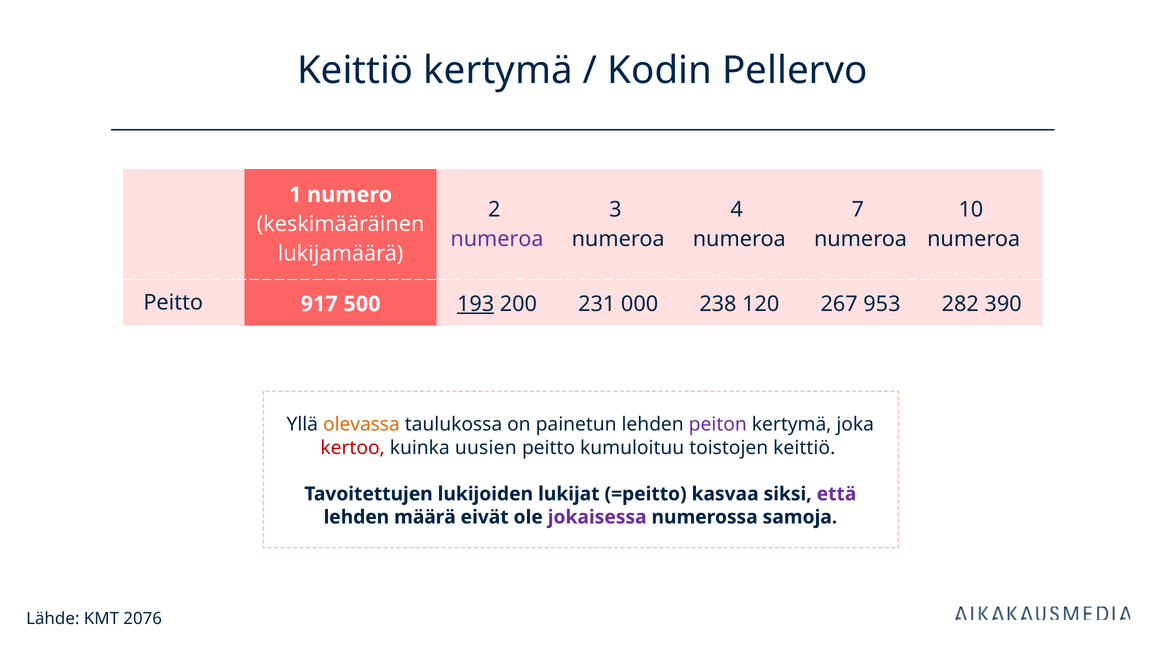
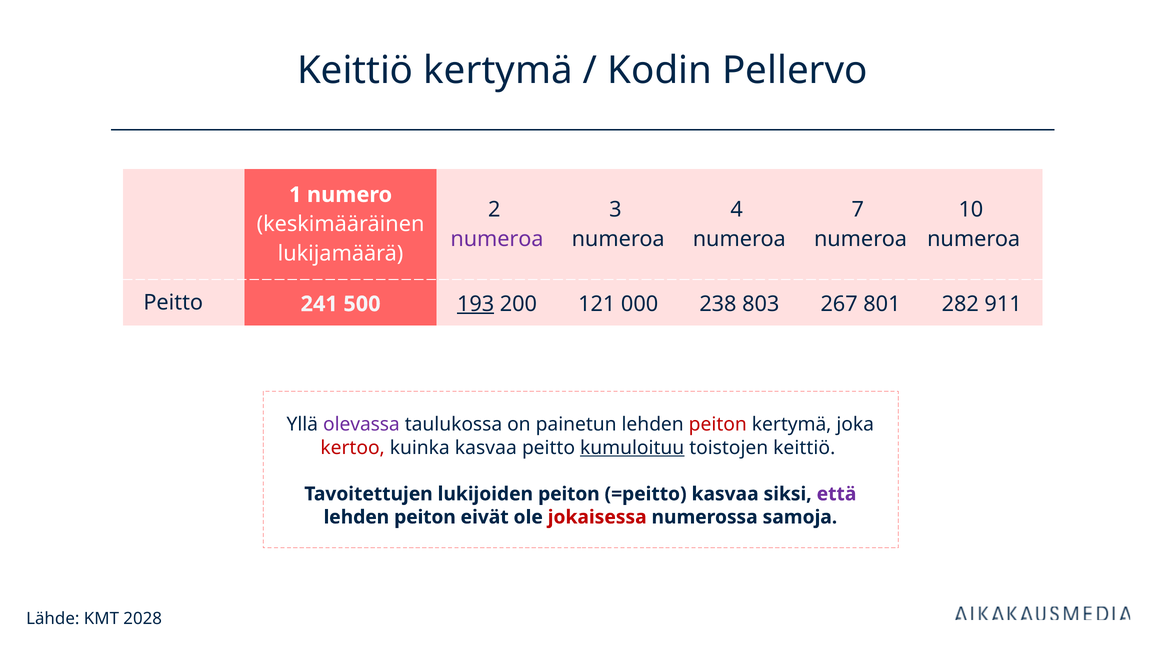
917: 917 -> 241 (319, 304)
231: 231 -> 121 (597, 304)
120: 120 -> 803 (761, 304)
953: 953 -> 801 (882, 304)
390: 390 -> 911 (1003, 304)
olevassa colour: orange -> purple (361, 424)
peiton colour: purple -> red (718, 424)
kuinka uusien: uusien -> kasvaa (486, 448)
kumuloituu underline: none -> present (632, 448)
lukijoiden lukijat: lukijat -> peiton (569, 494)
määrä: määrä -> peiton (425, 517)
jokaisessa colour: purple -> red (597, 517)
2076: 2076 -> 2028 (143, 619)
